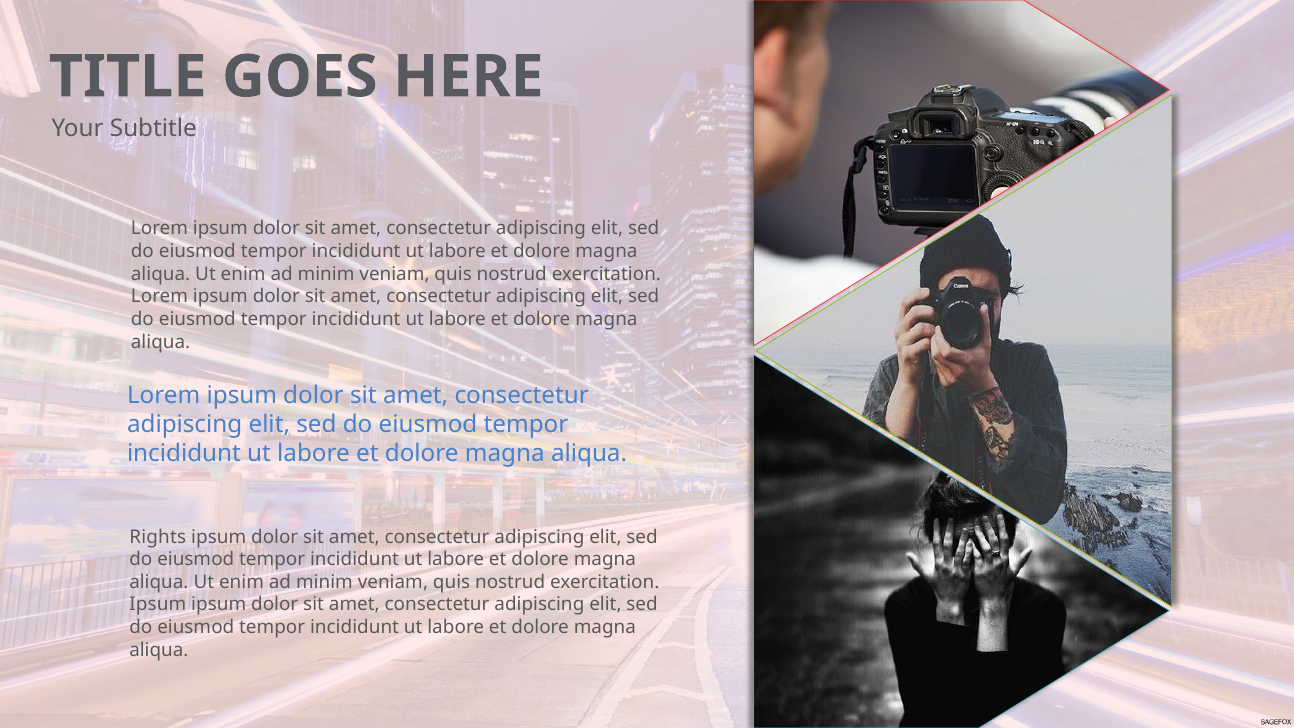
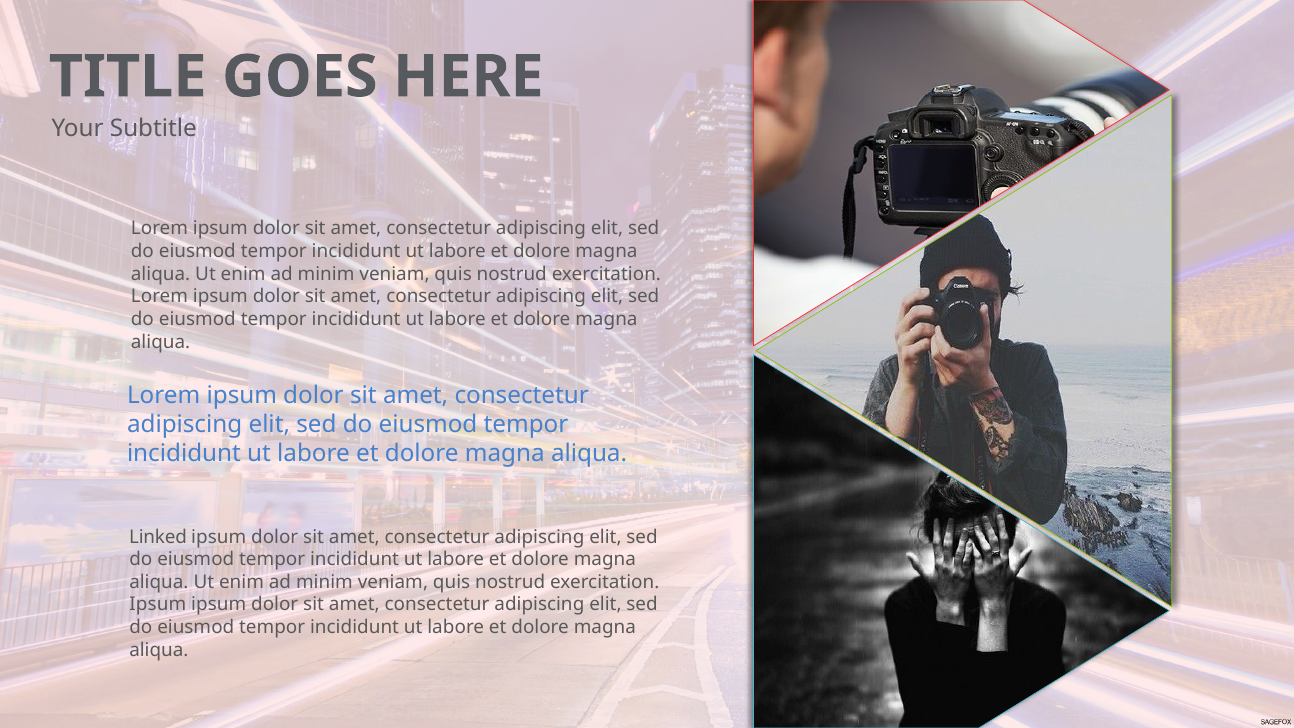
Rights: Rights -> Linked (158, 537)
